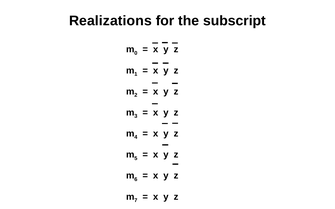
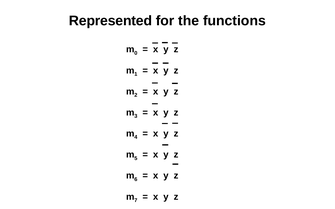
Realizations: Realizations -> Represented (111, 21)
subscript: subscript -> functions (234, 21)
